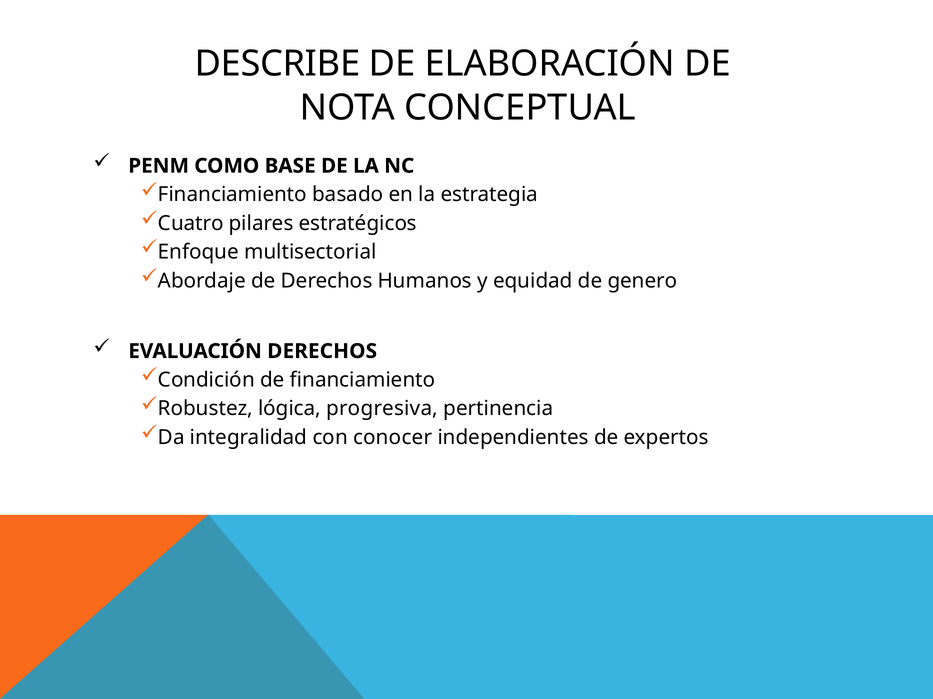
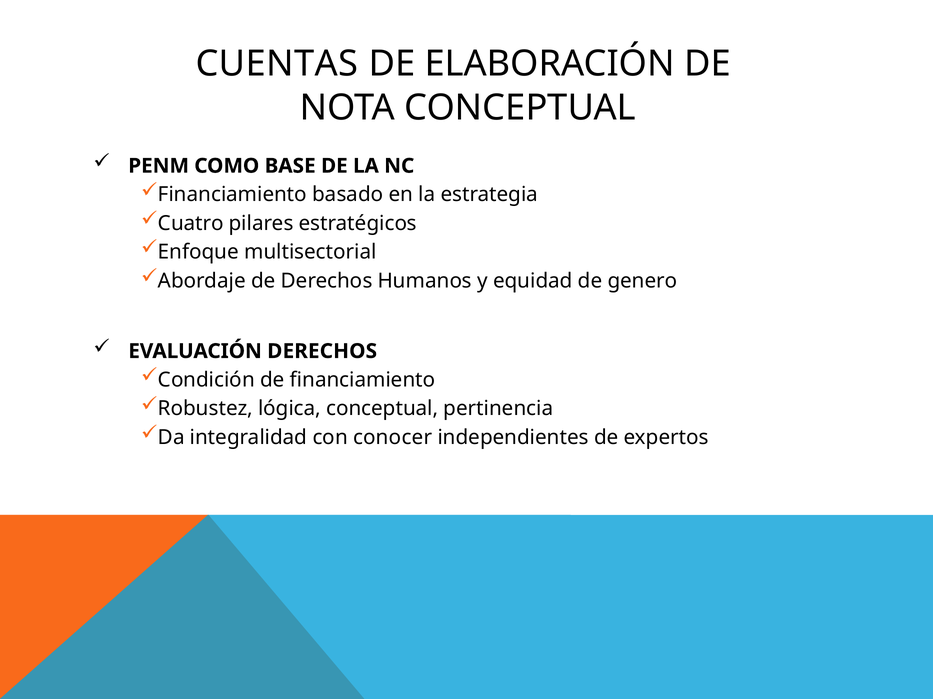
DESCRIBE: DESCRIBE -> CUENTAS (277, 64)
lógica progresiva: progresiva -> conceptual (382, 409)
